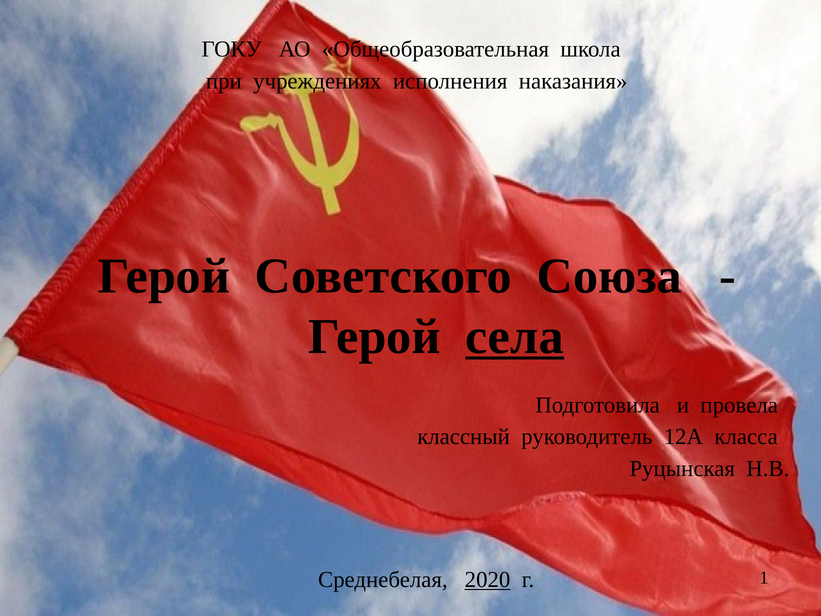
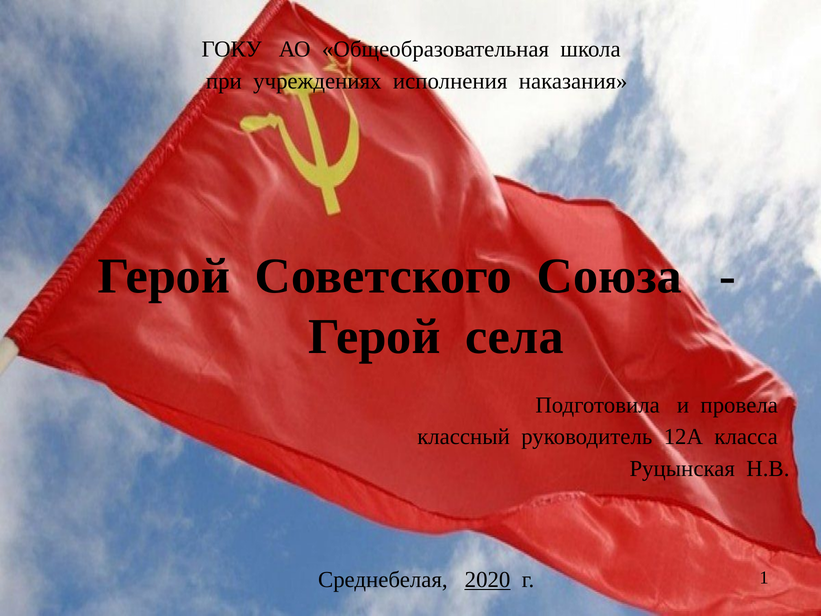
села underline: present -> none (515, 336)
